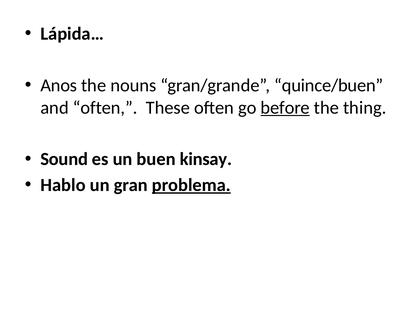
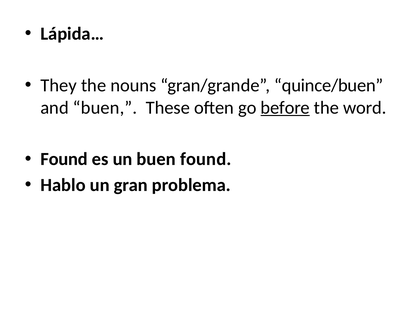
Anos: Anos -> They (59, 86)
and often: often -> buen (105, 108)
thing: thing -> word (365, 108)
Sound: Sound -> Found (64, 159)
buen kinsay: kinsay -> found (206, 159)
problema underline: present -> none (191, 185)
